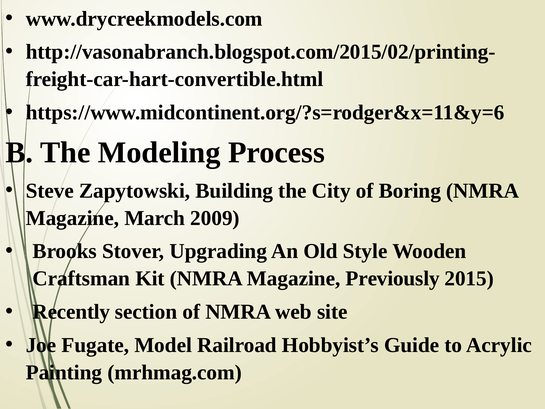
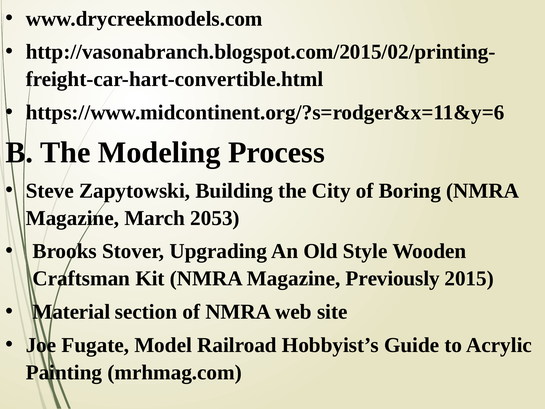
2009: 2009 -> 2053 (215, 218)
Recently: Recently -> Material (71, 312)
